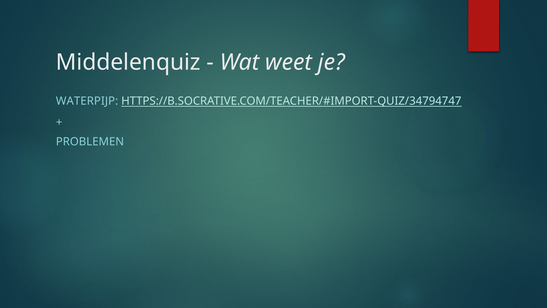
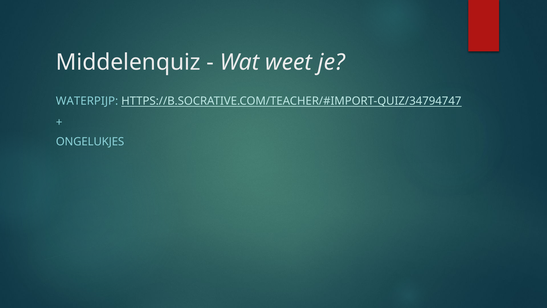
PROBLEMEN: PROBLEMEN -> ONGELUKJES (90, 142)
